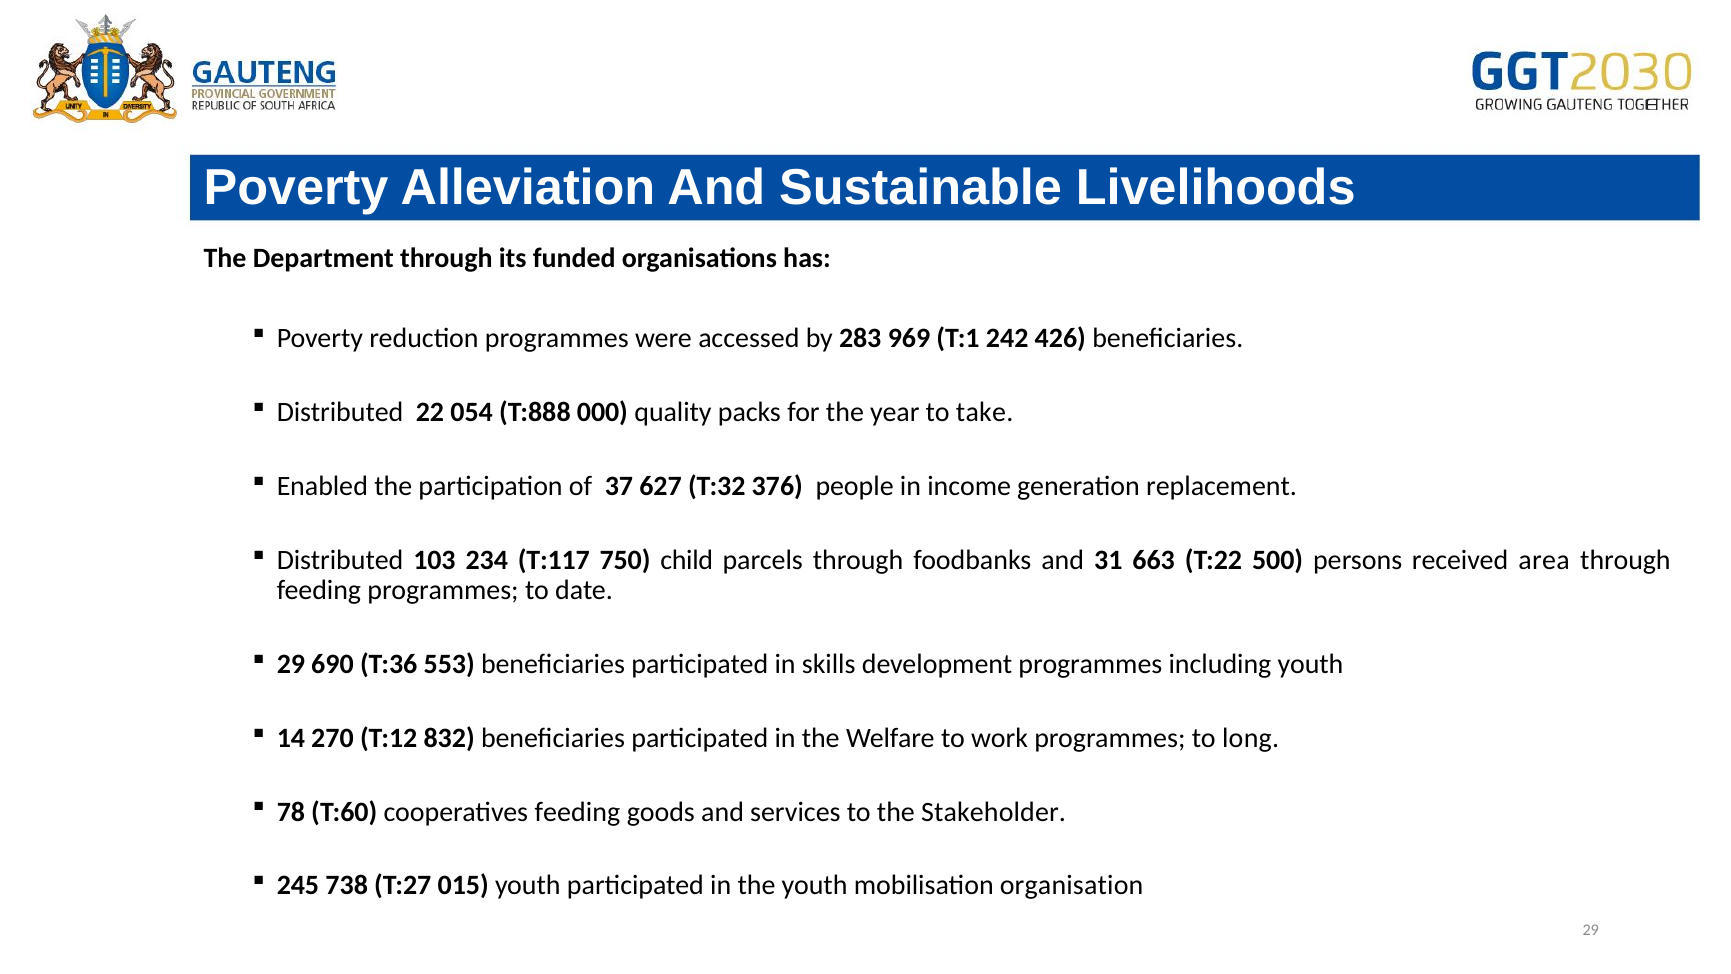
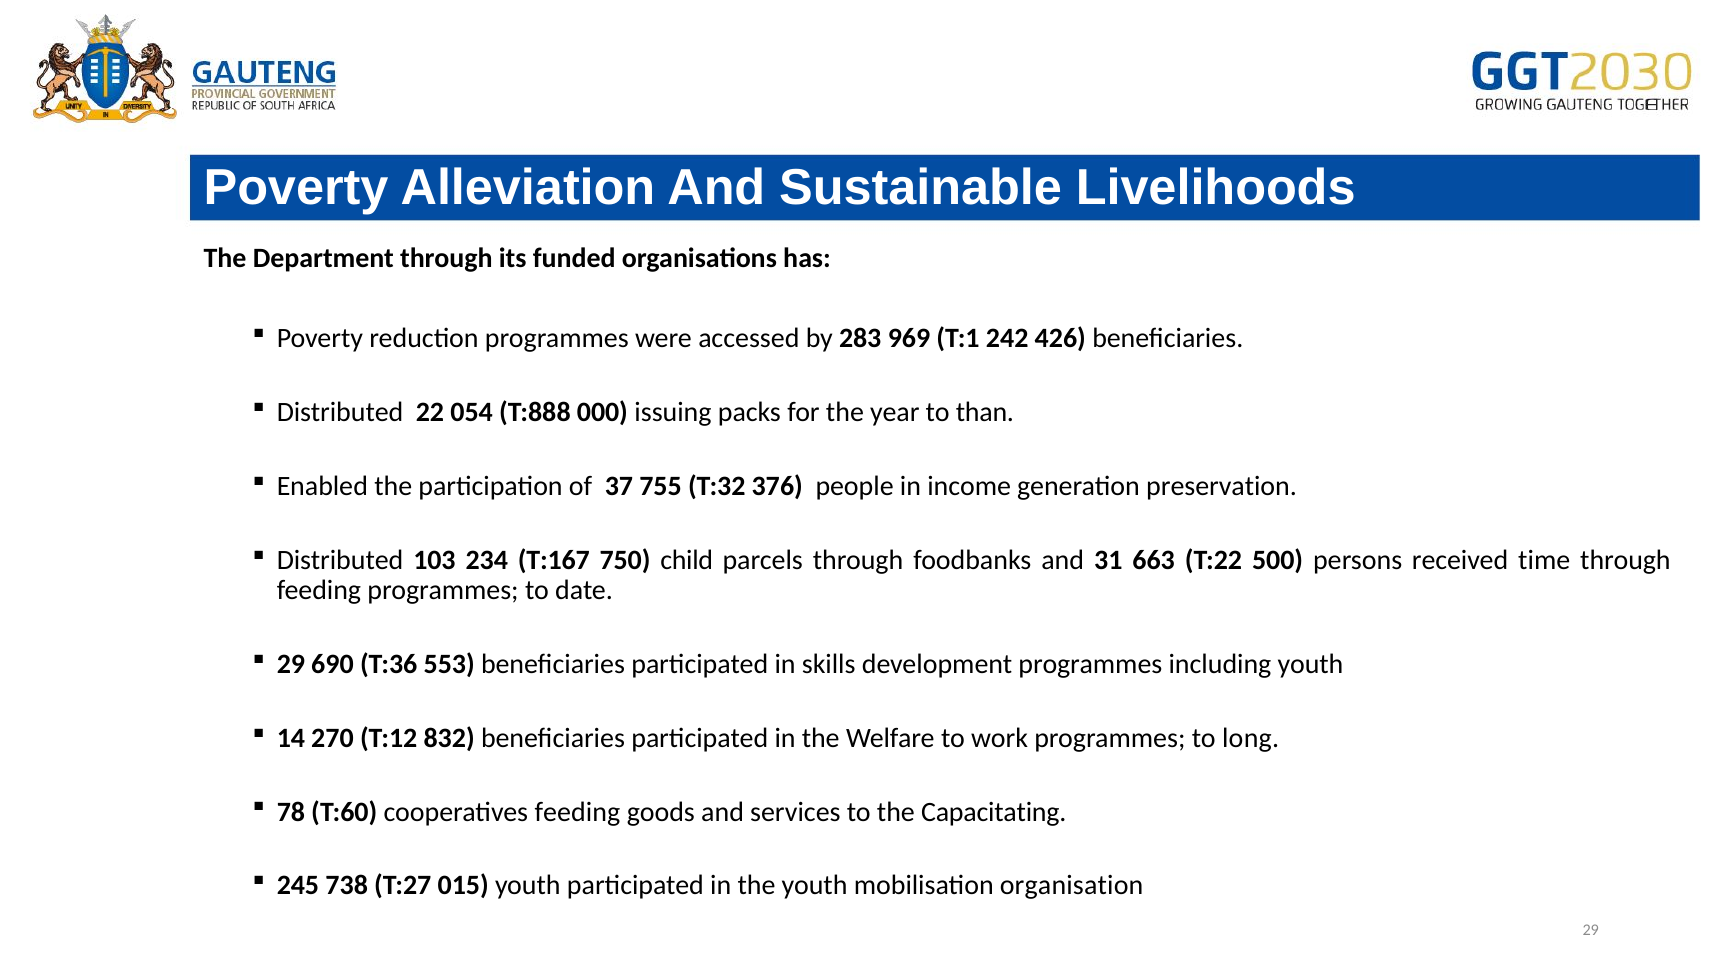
quality: quality -> issuing (673, 412)
take: take -> than (985, 412)
627: 627 -> 755 (661, 486)
replacement: replacement -> preservation (1222, 486)
T:117: T:117 -> T:167 (554, 560)
area: area -> time (1544, 560)
Stakeholder: Stakeholder -> Capacitating (994, 812)
